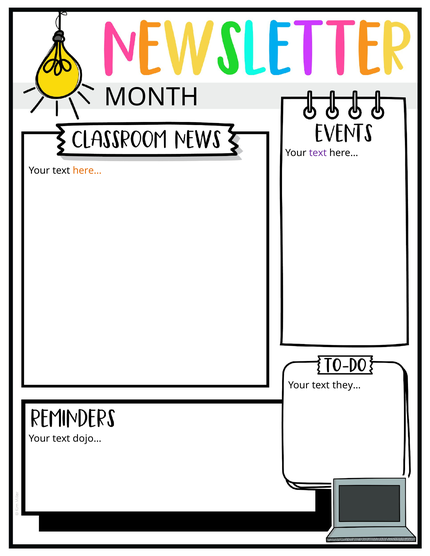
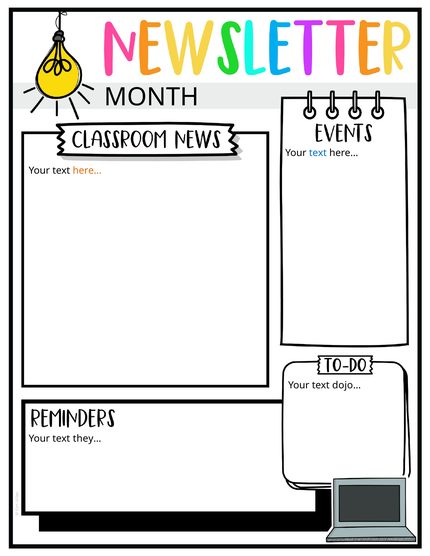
text colour: purple -> blue (318, 153)
they…: they… -> dojo… (347, 385)
dojo…: dojo… -> they… (87, 439)
